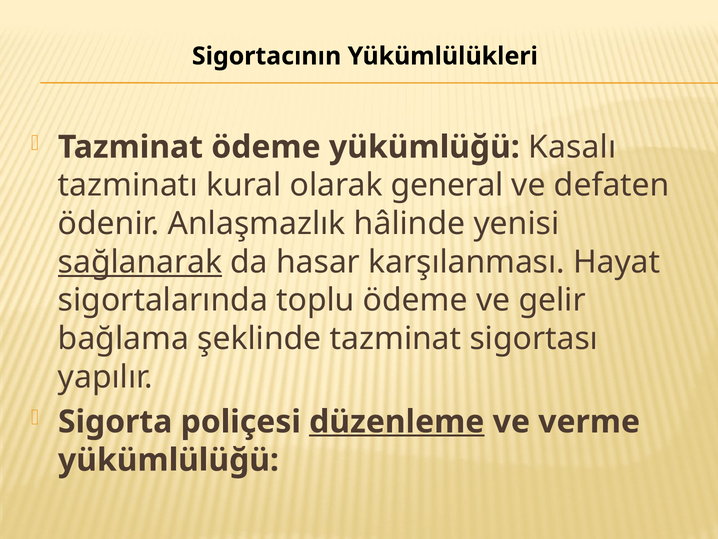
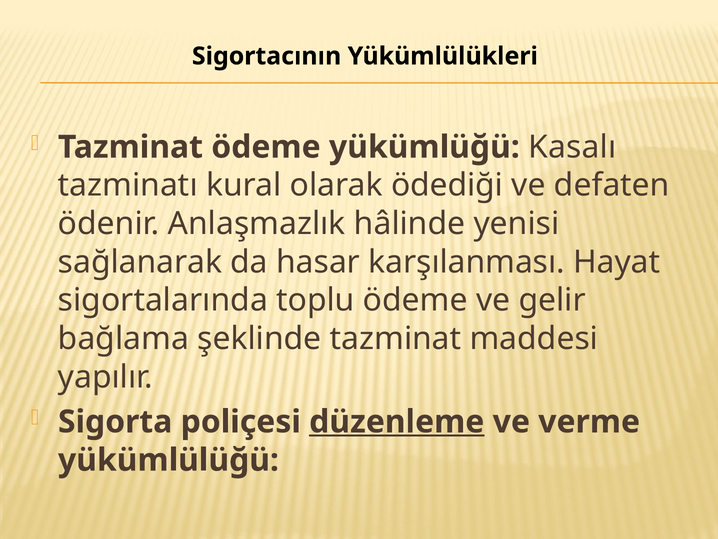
general: general -> ödediği (447, 185)
sağlanarak underline: present -> none (140, 262)
sigortası: sigortası -> maddesi (534, 338)
